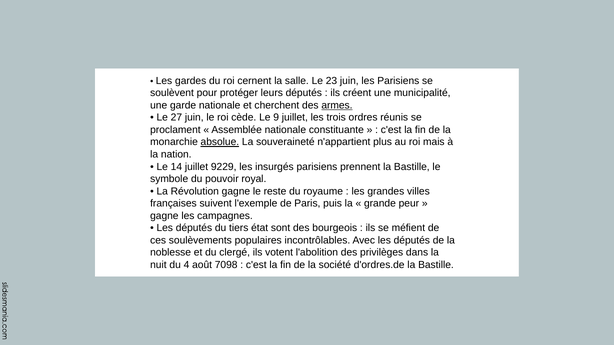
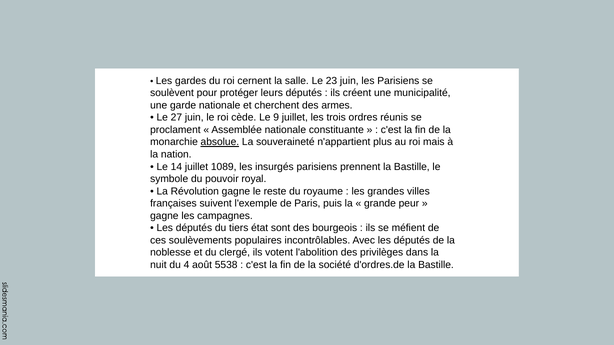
armes underline: present -> none (337, 105)
9229: 9229 -> 1089 (224, 167)
7098: 7098 -> 5538 (226, 265)
